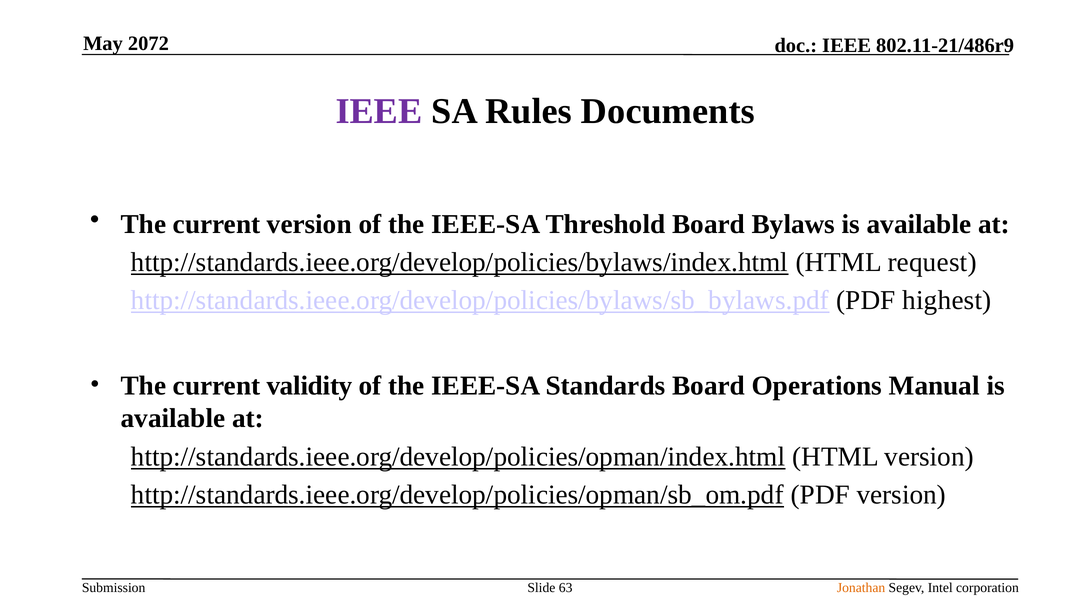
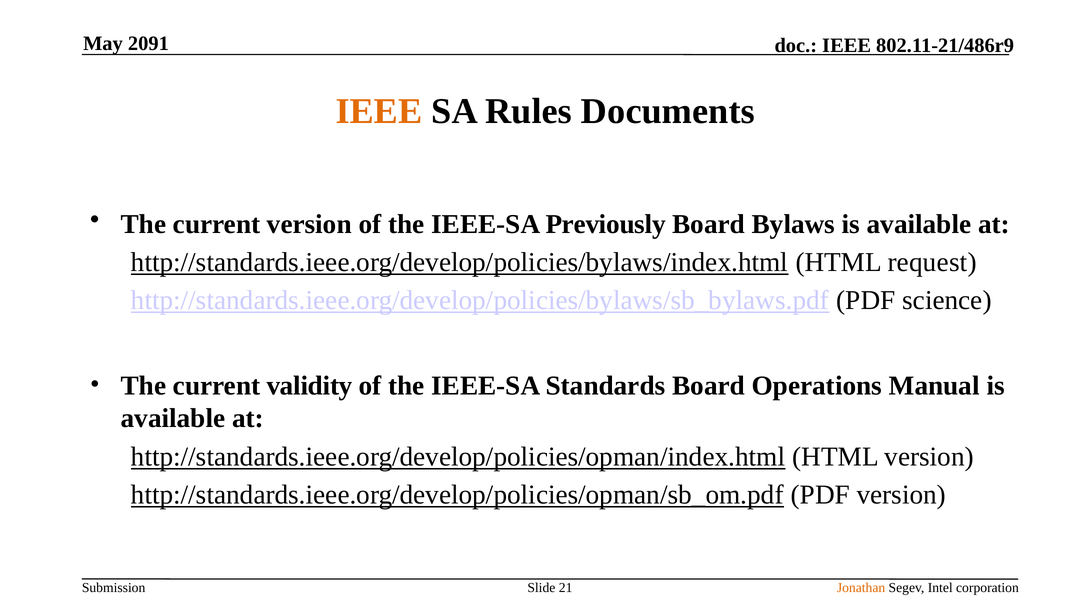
2072: 2072 -> 2091 (148, 43)
IEEE colour: purple -> orange (379, 112)
Threshold: Threshold -> Previously (606, 224)
highest: highest -> science (947, 301)
63: 63 -> 21 (566, 589)
